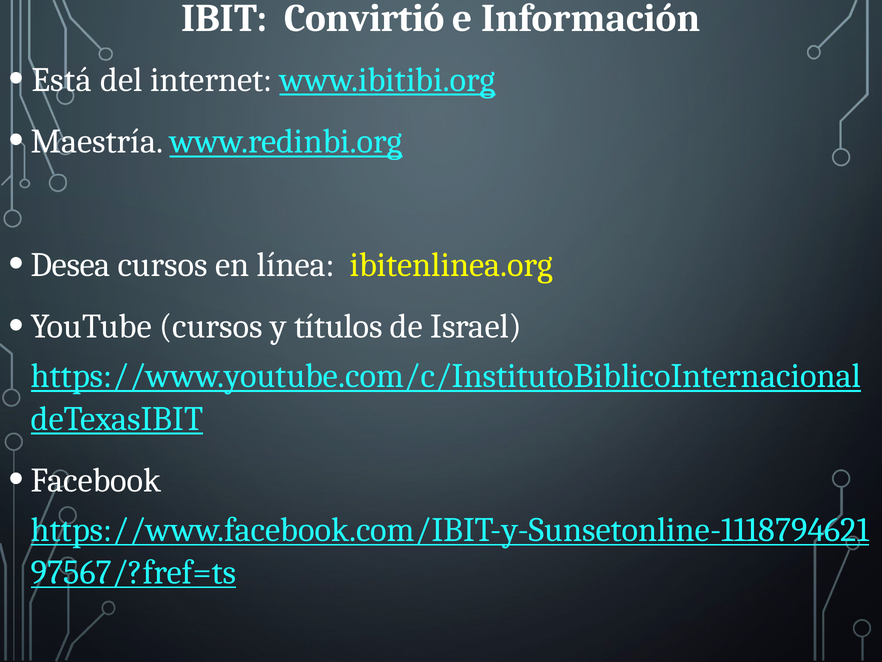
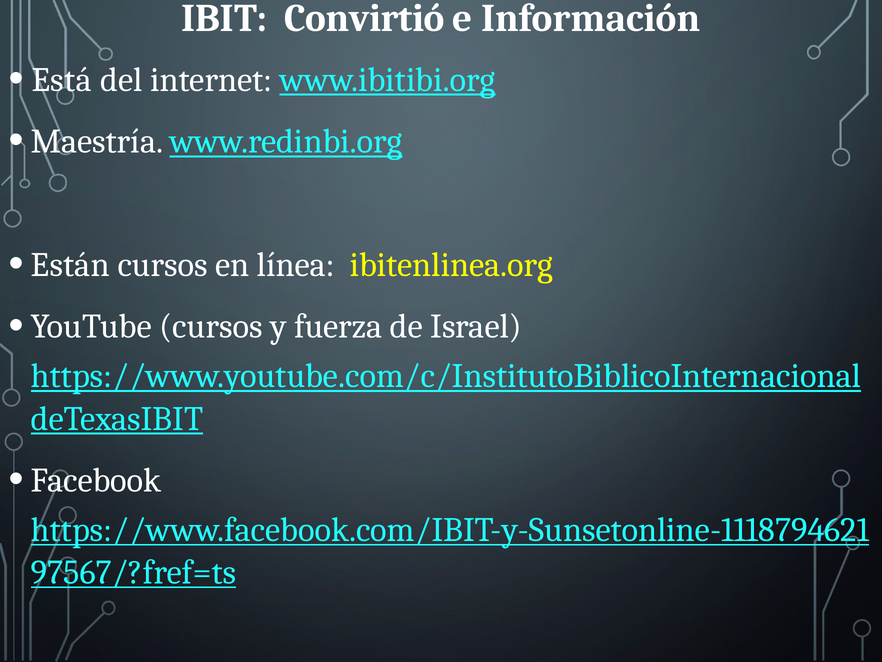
Desea: Desea -> Están (70, 265)
títulos: títulos -> fuerza (338, 326)
